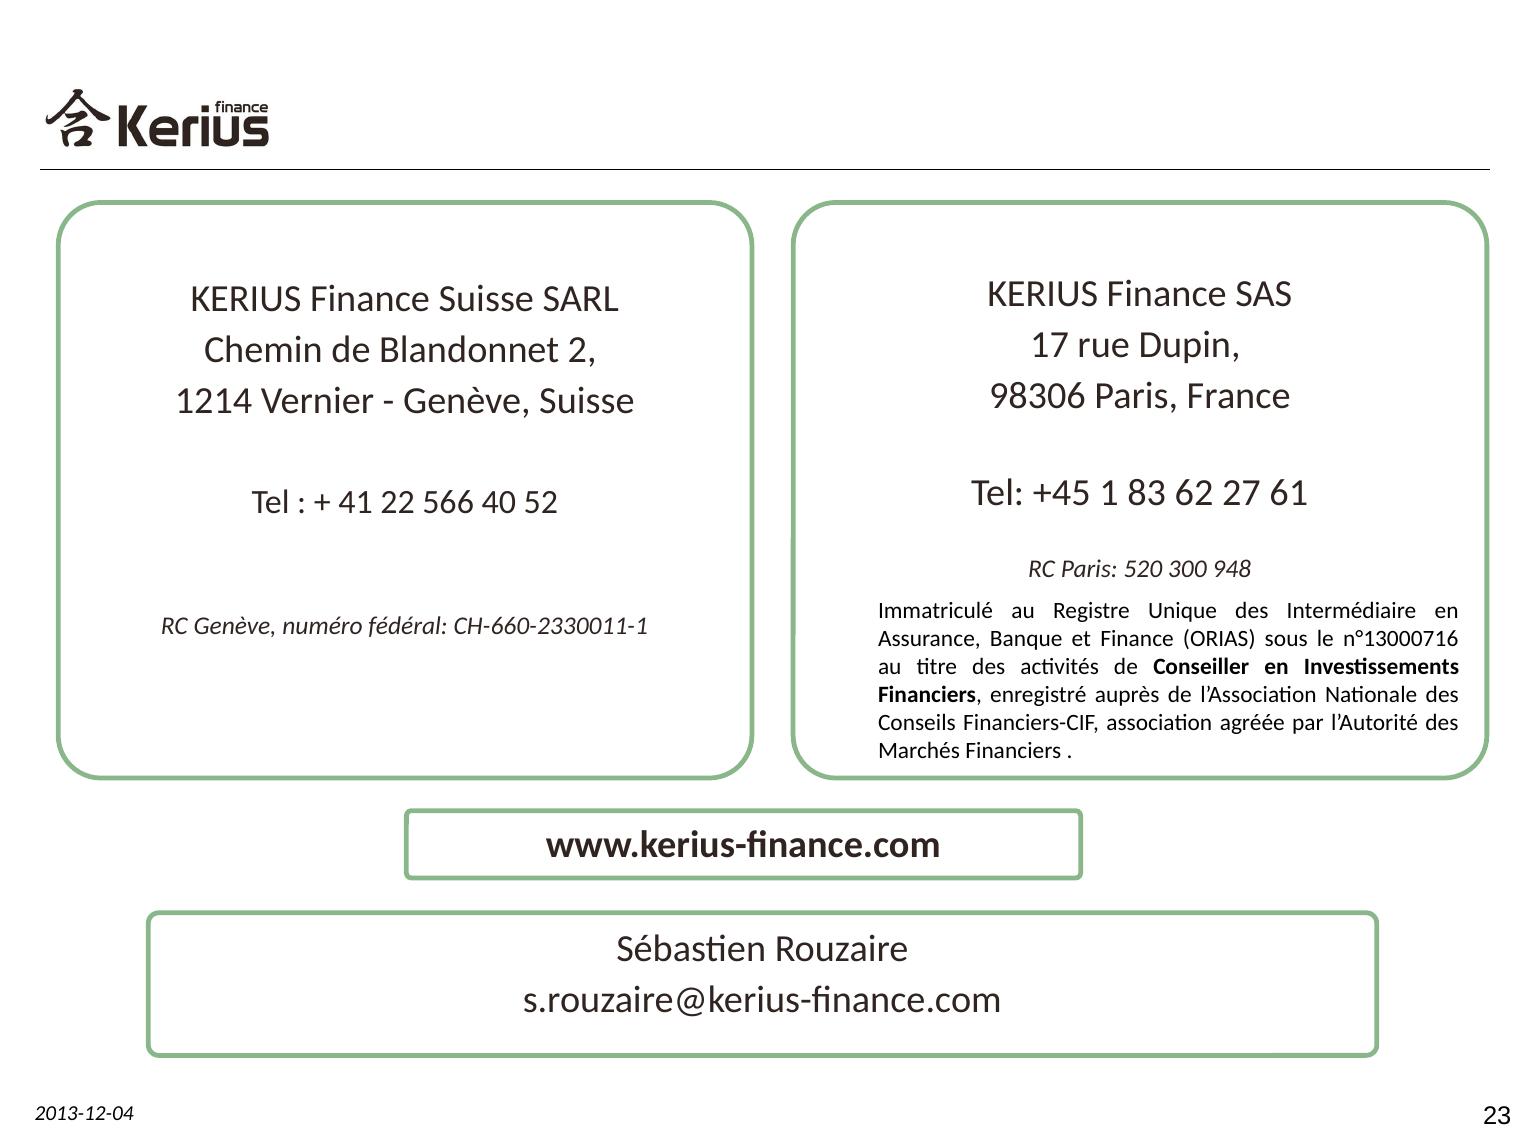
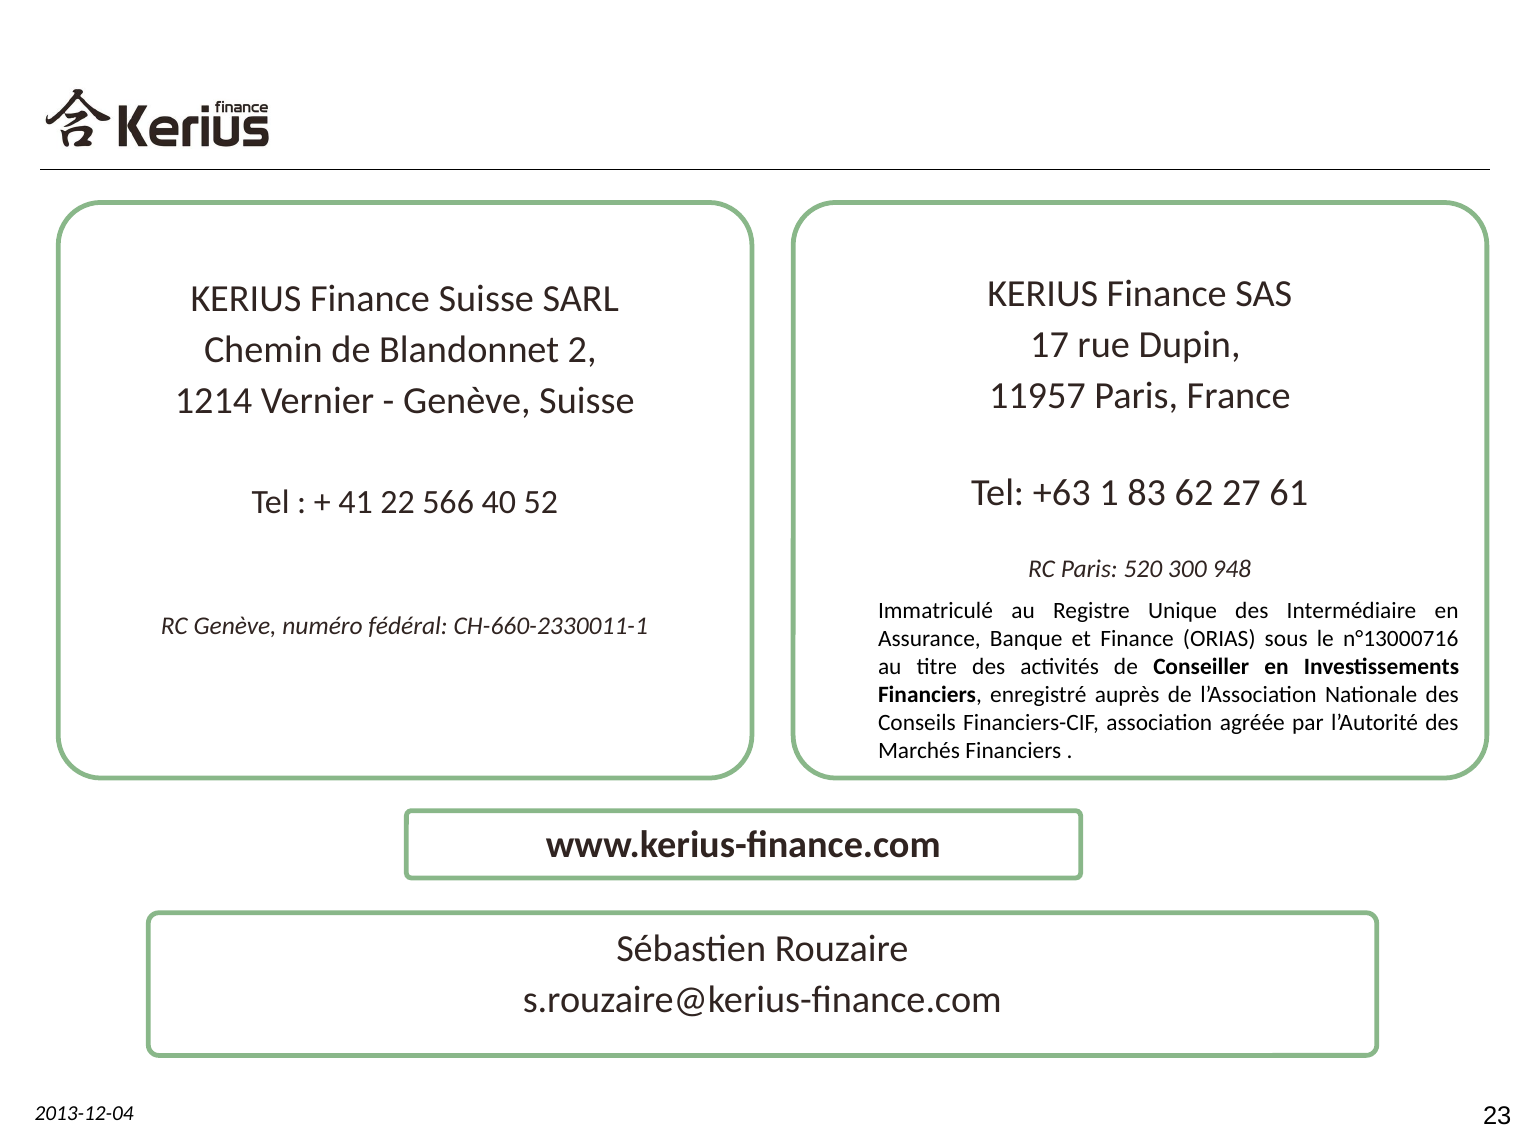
98306: 98306 -> 11957 (1037, 396)
+45: +45 -> +63 (1062, 493)
